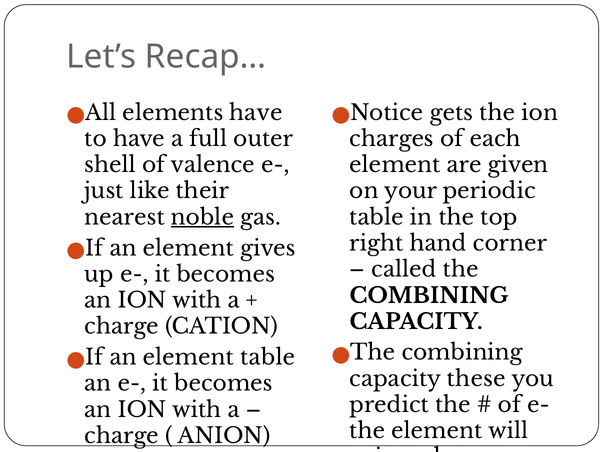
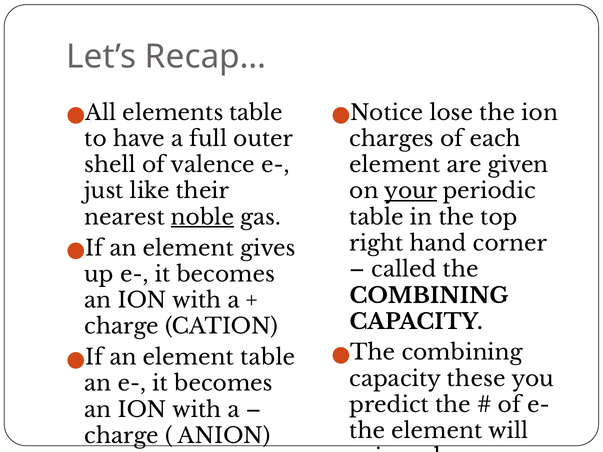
elements have: have -> table (256, 113)
gets: gets -> lose (451, 113)
your underline: none -> present (411, 191)
